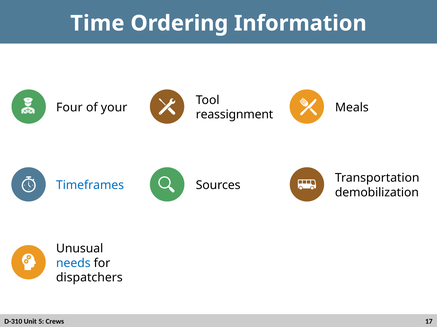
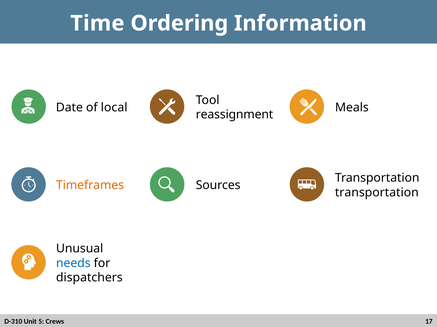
Four: Four -> Date (69, 108)
your: your -> local (114, 108)
Timeframes colour: blue -> orange (90, 186)
demobilization: demobilization -> transportation (377, 193)
